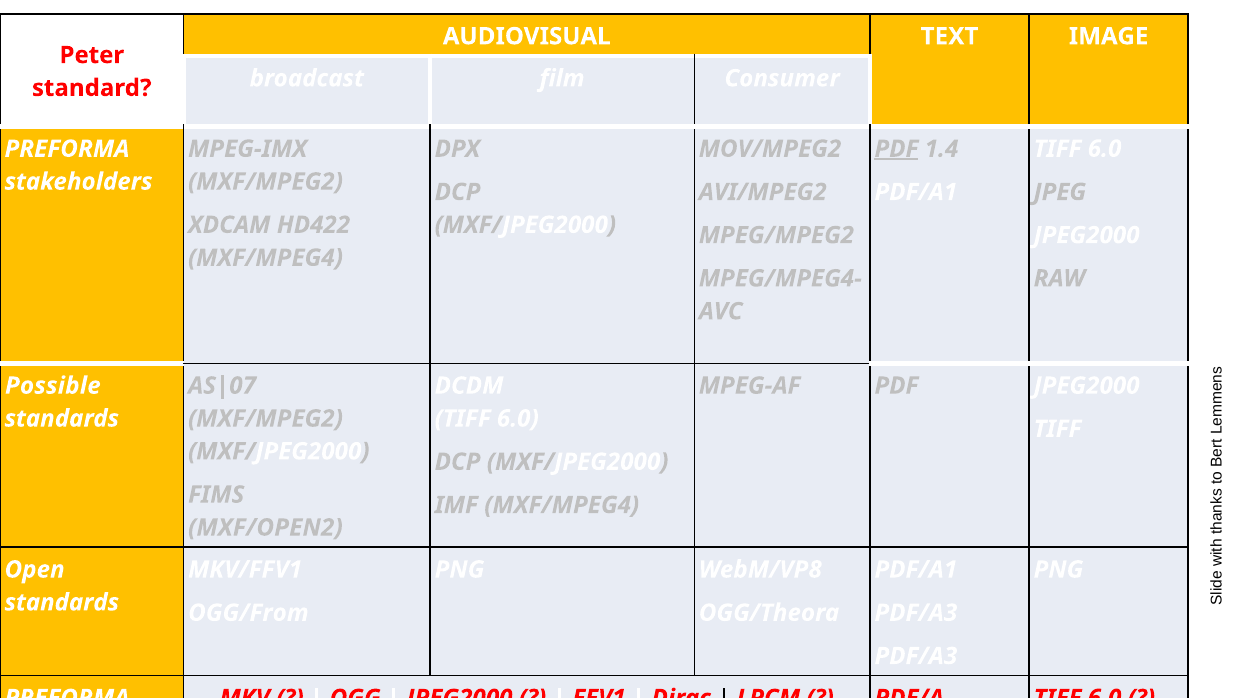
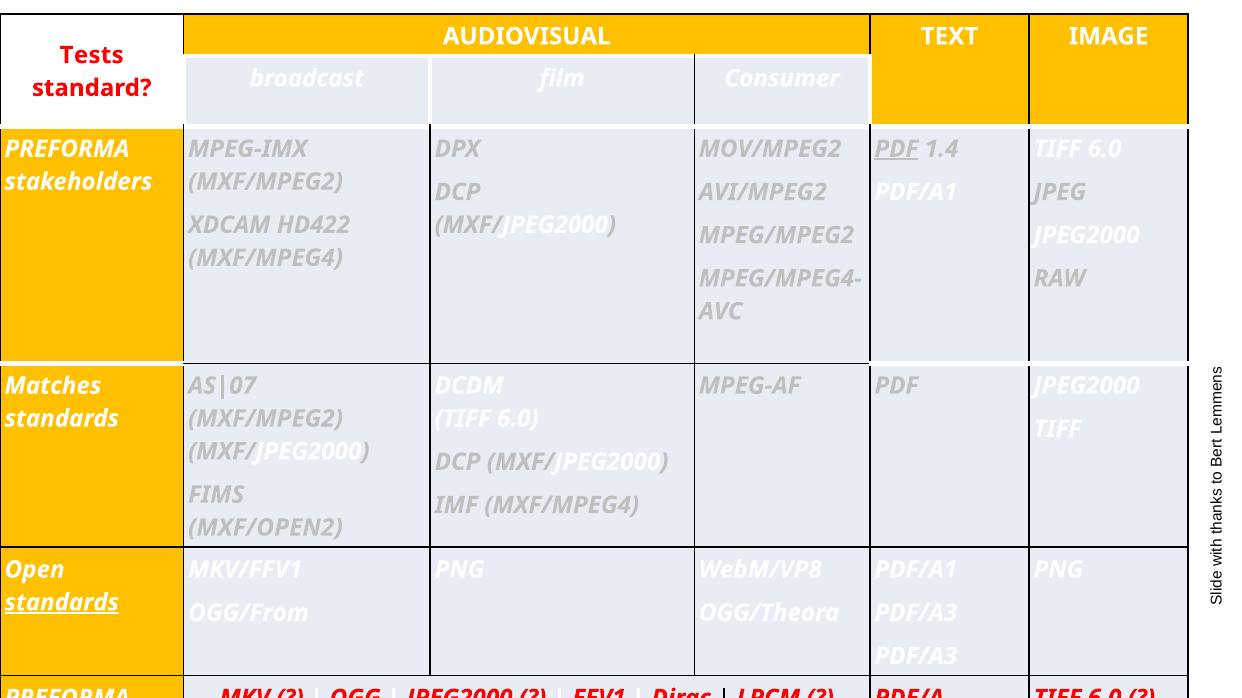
Peter: Peter -> Tests (92, 55)
Possible: Possible -> Matches (53, 386)
standards underline: none -> present (62, 603)
